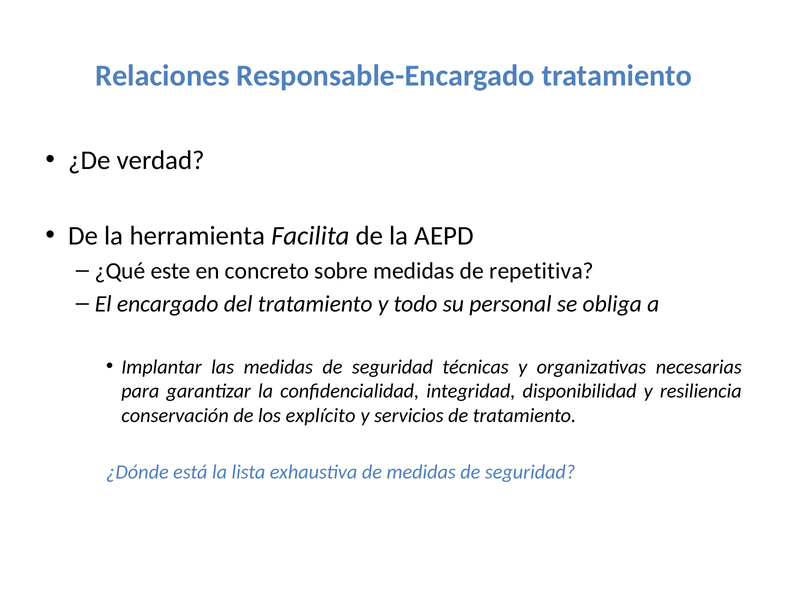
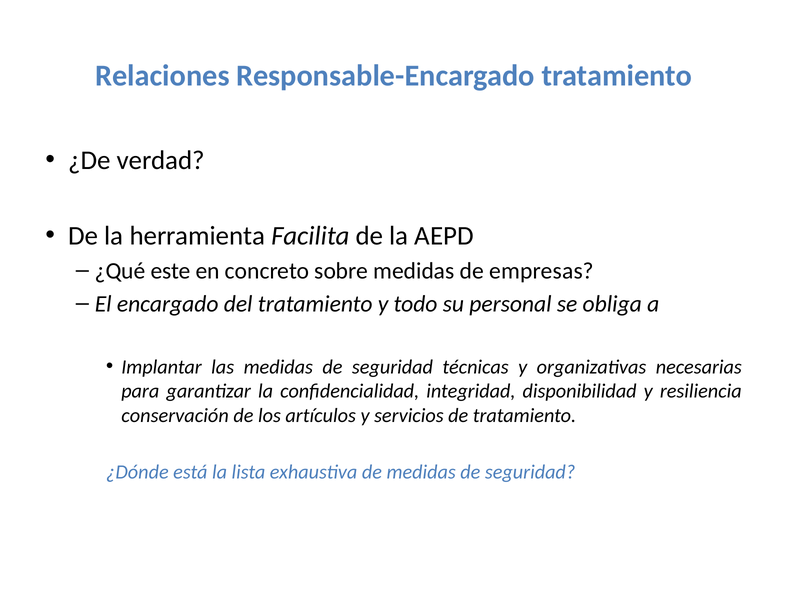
repetitiva: repetitiva -> empresas (542, 271)
explícito: explícito -> artículos (321, 415)
